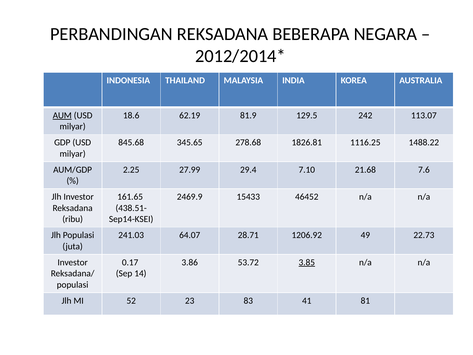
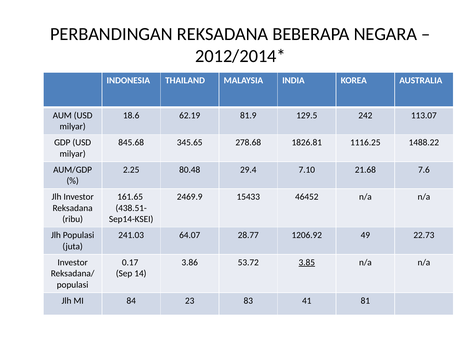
AUM underline: present -> none (62, 115)
27.99: 27.99 -> 80.48 (190, 170)
28.71: 28.71 -> 28.77 (248, 235)
52: 52 -> 84 (131, 301)
